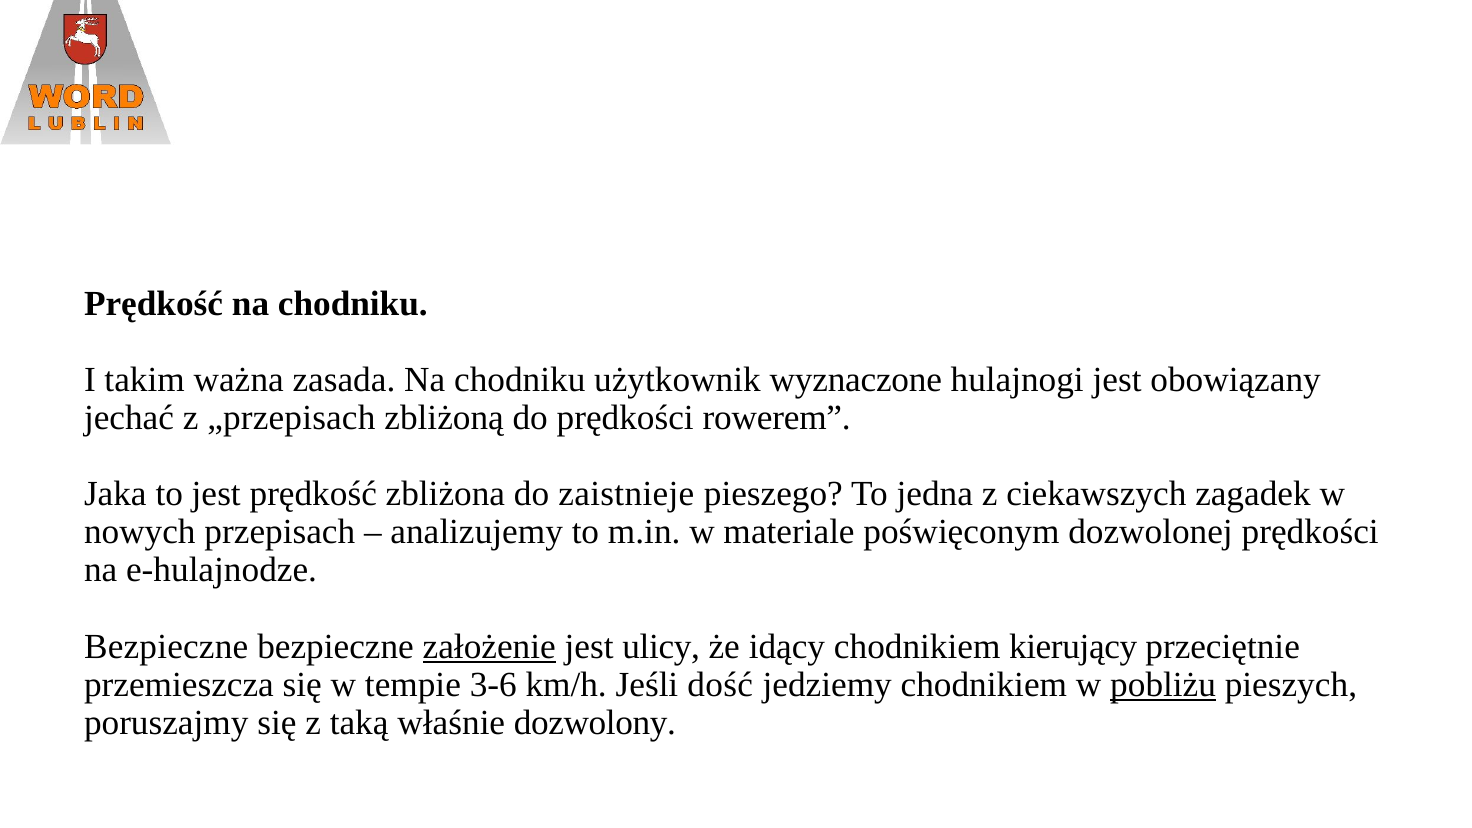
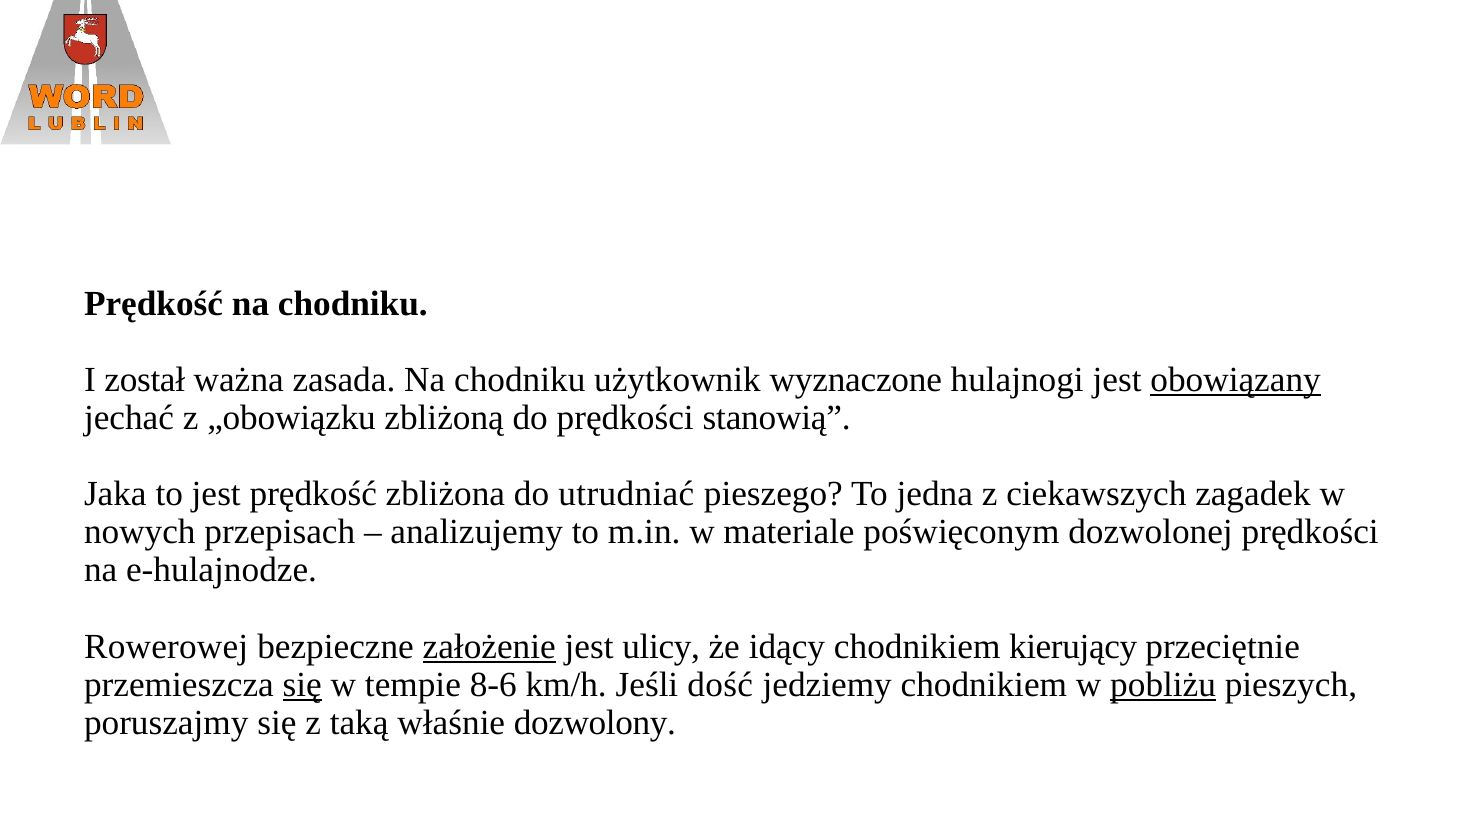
takim: takim -> został (145, 380)
obowiązany underline: none -> present (1236, 380)
„przepisach: „przepisach -> „obowiązku (292, 418)
rowerem: rowerem -> stanowią (777, 418)
zaistnieje: zaistnieje -> utrudniać (626, 494)
Bezpieczne: Bezpieczne -> Rowerowej (166, 646)
się underline: none -> present (302, 685)
3-6: 3-6 -> 8-6 (493, 685)
